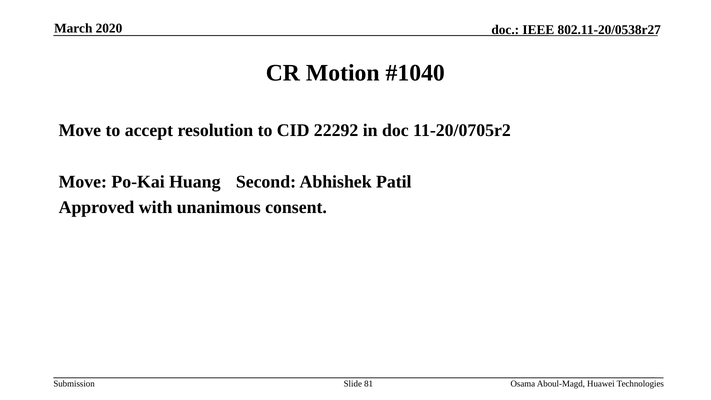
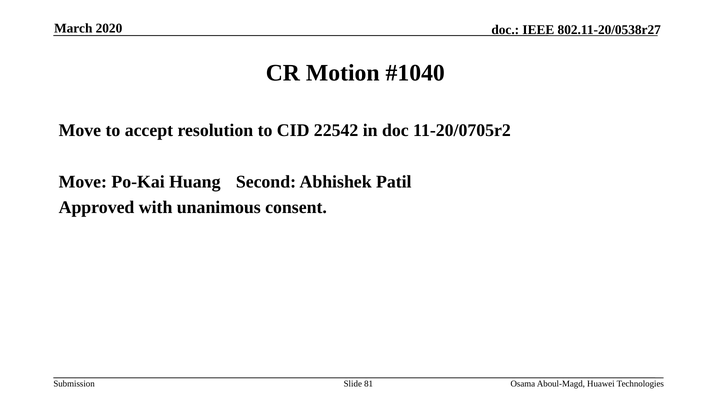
22292: 22292 -> 22542 (336, 130)
